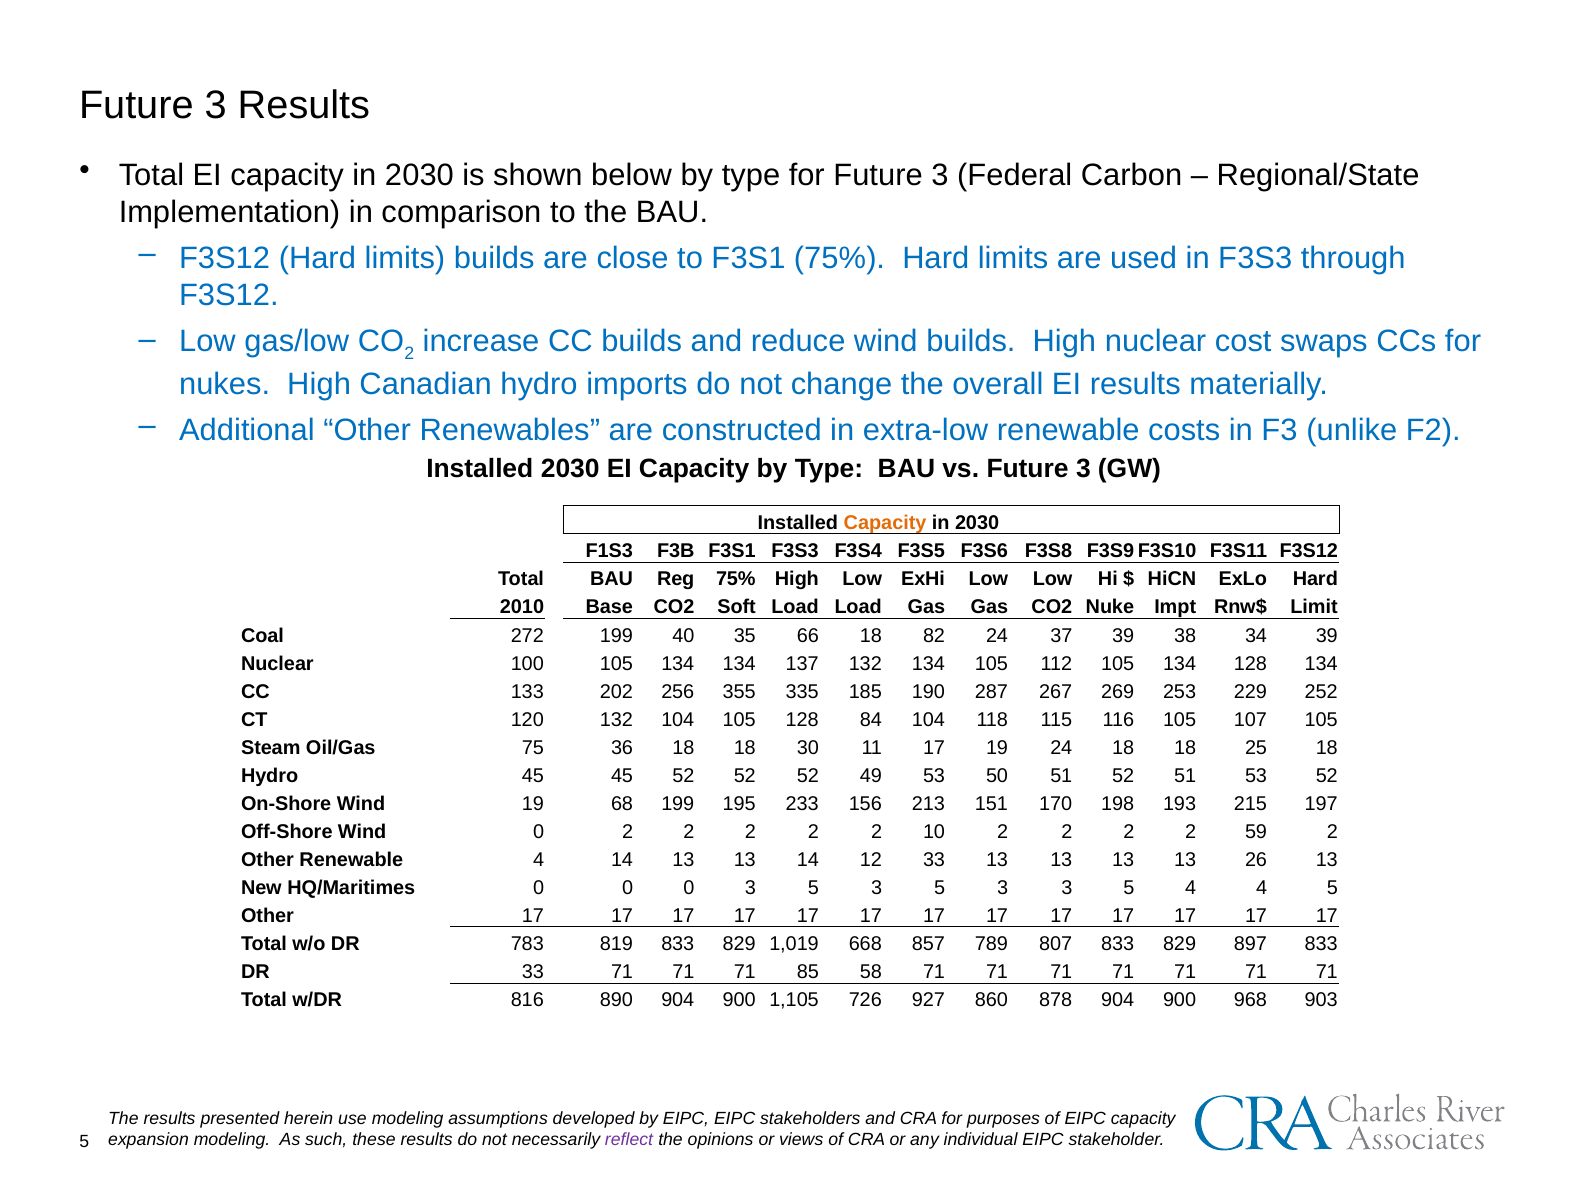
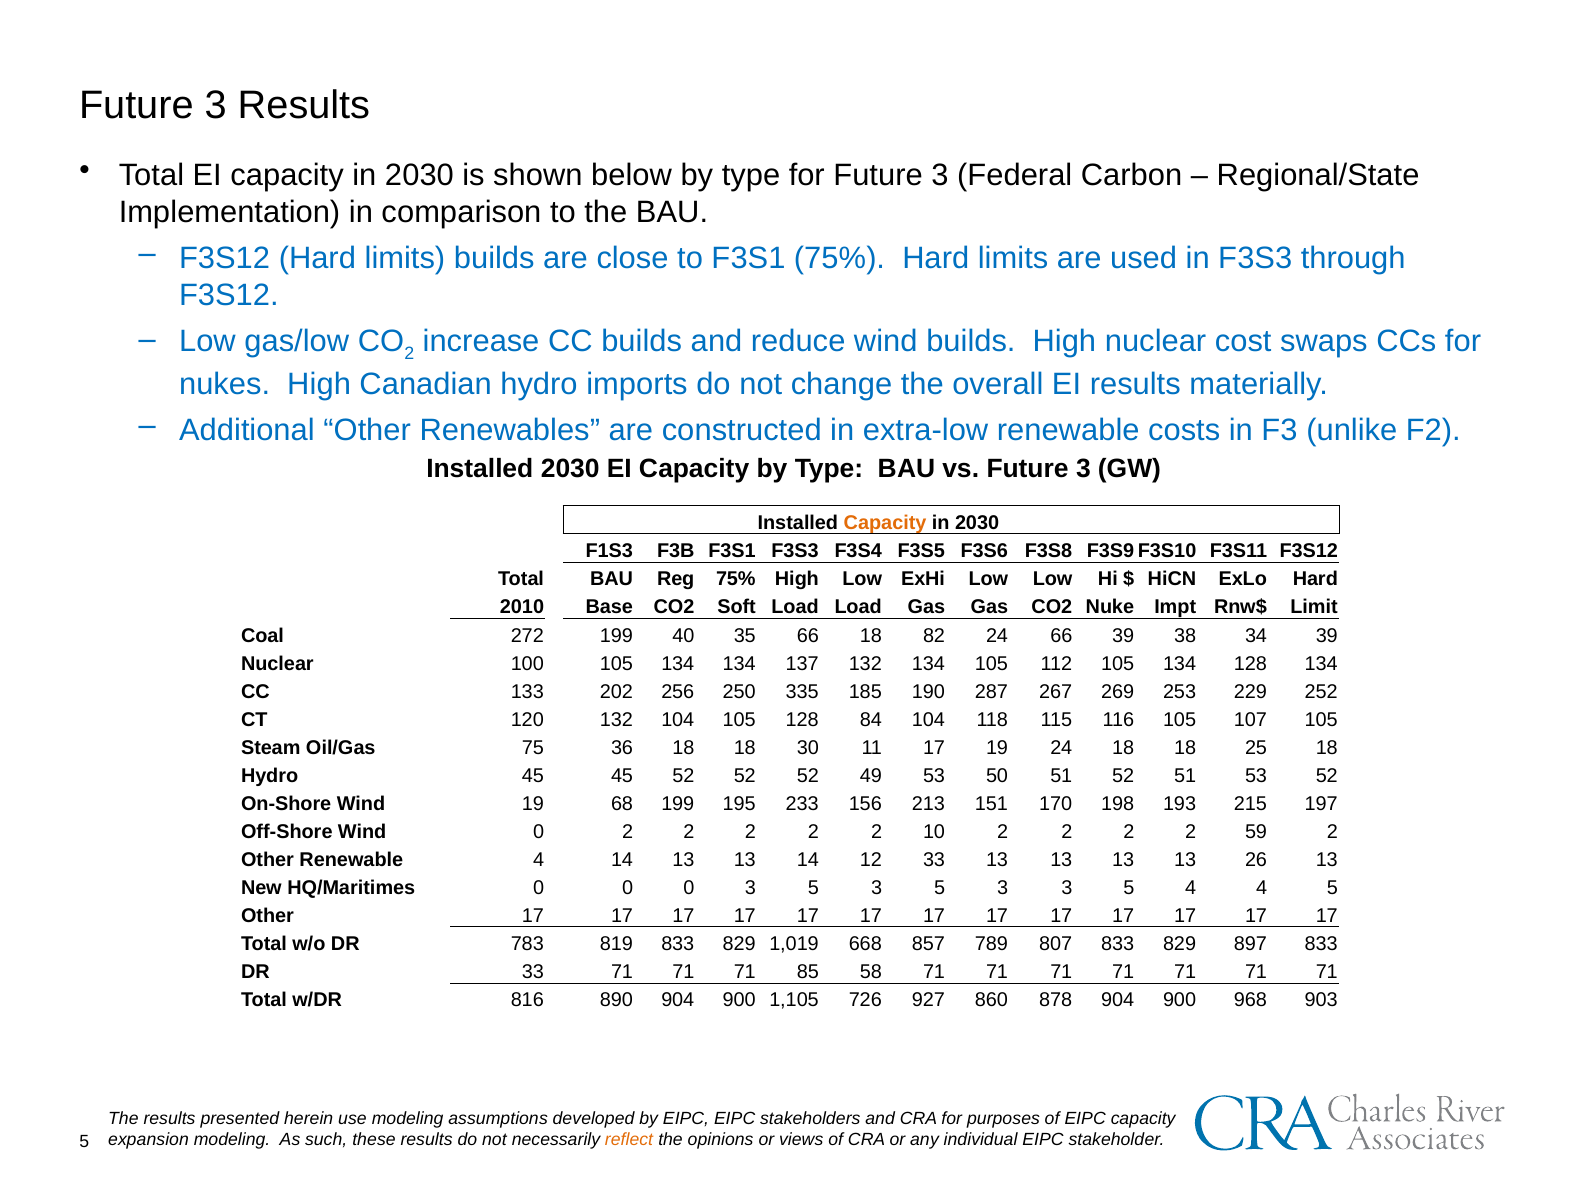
24 37: 37 -> 66 (1061, 635)
355: 355 -> 250 (739, 692)
reflect colour: purple -> orange (629, 1140)
